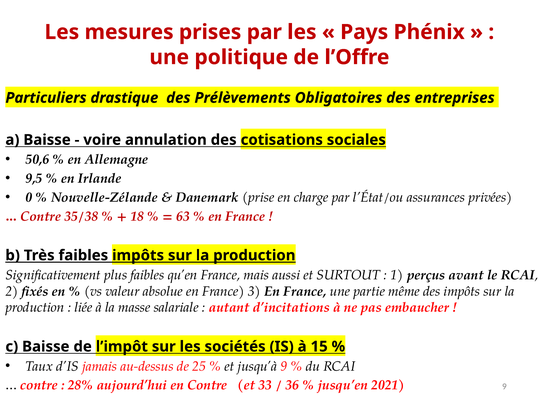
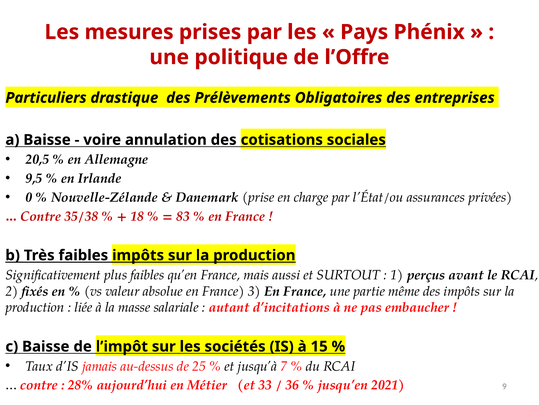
50,6: 50,6 -> 20,5 (37, 159)
63: 63 -> 83 (183, 216)
jusqu’à 9: 9 -> 7 (284, 366)
en Contre: Contre -> Métier (207, 384)
